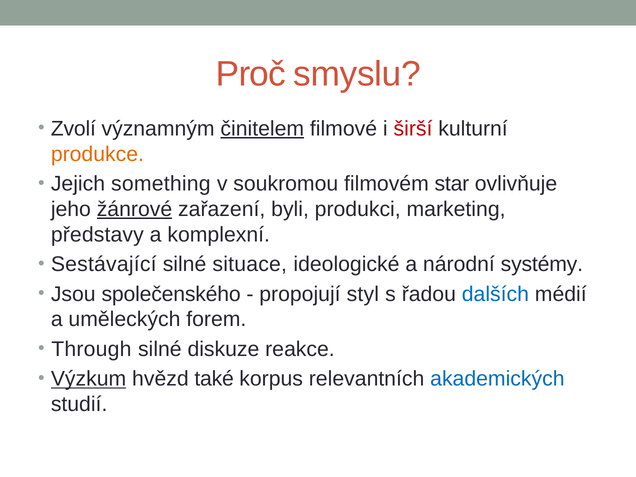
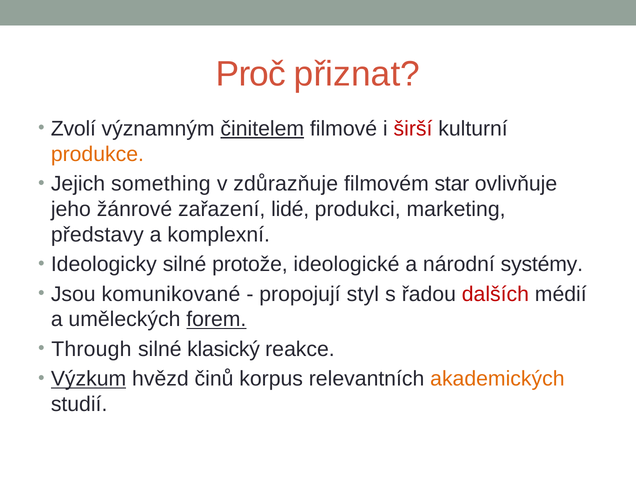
smyslu: smyslu -> přiznat (357, 74)
soukromou: soukromou -> zdůrazňuje (286, 184)
žánrové underline: present -> none (134, 209)
byli: byli -> lidé (290, 209)
Sestávající: Sestávající -> Ideologicky (104, 264)
situace: situace -> protože (250, 264)
společenského: společenského -> komunikované (171, 294)
dalších colour: blue -> red (495, 294)
forem underline: none -> present (216, 319)
diskuze: diskuze -> klasický (224, 349)
také: také -> činů (214, 379)
akademických colour: blue -> orange (497, 379)
